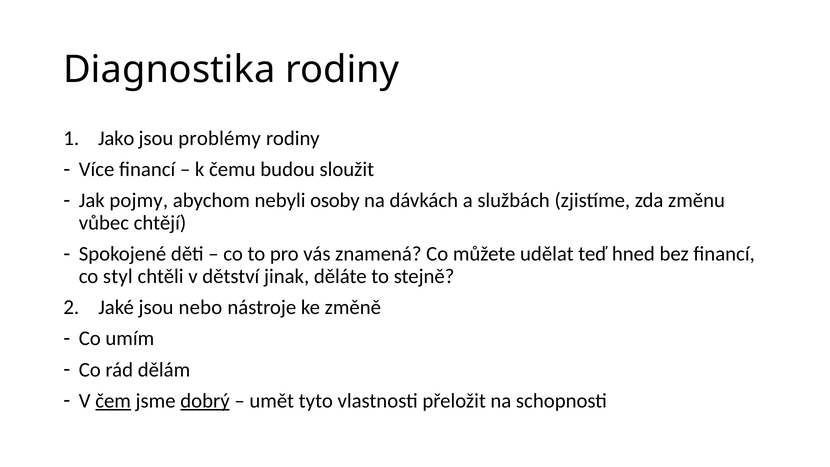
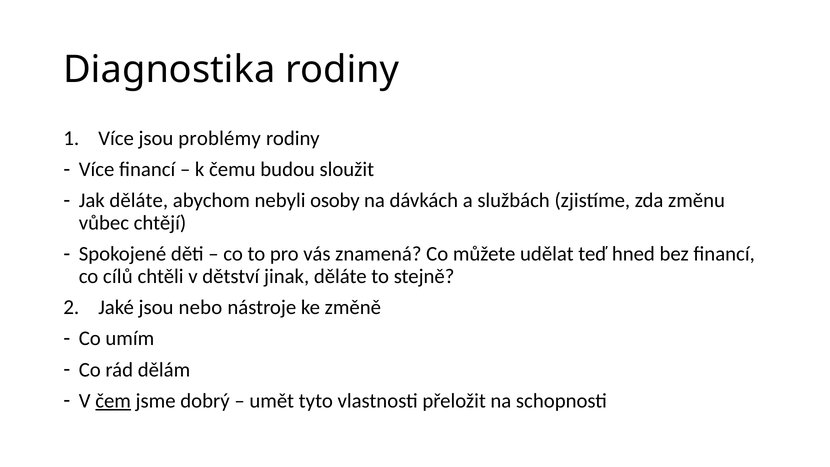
Jako: Jako -> Více (116, 138)
Jak pojmy: pojmy -> děláte (139, 201)
styl: styl -> cílů (118, 276)
dobrý underline: present -> none (205, 401)
